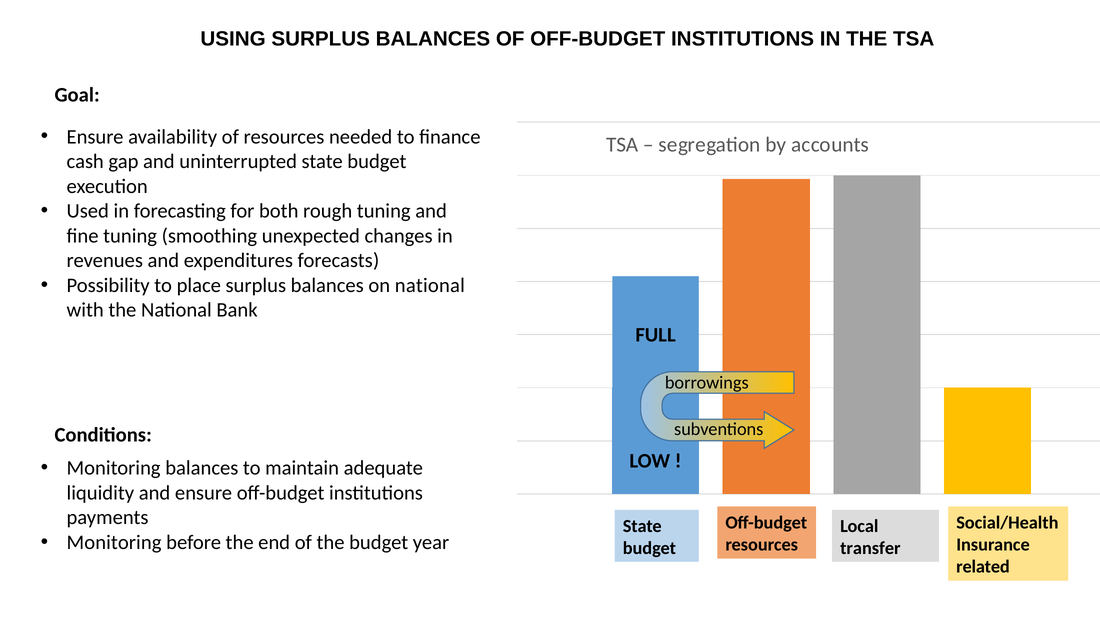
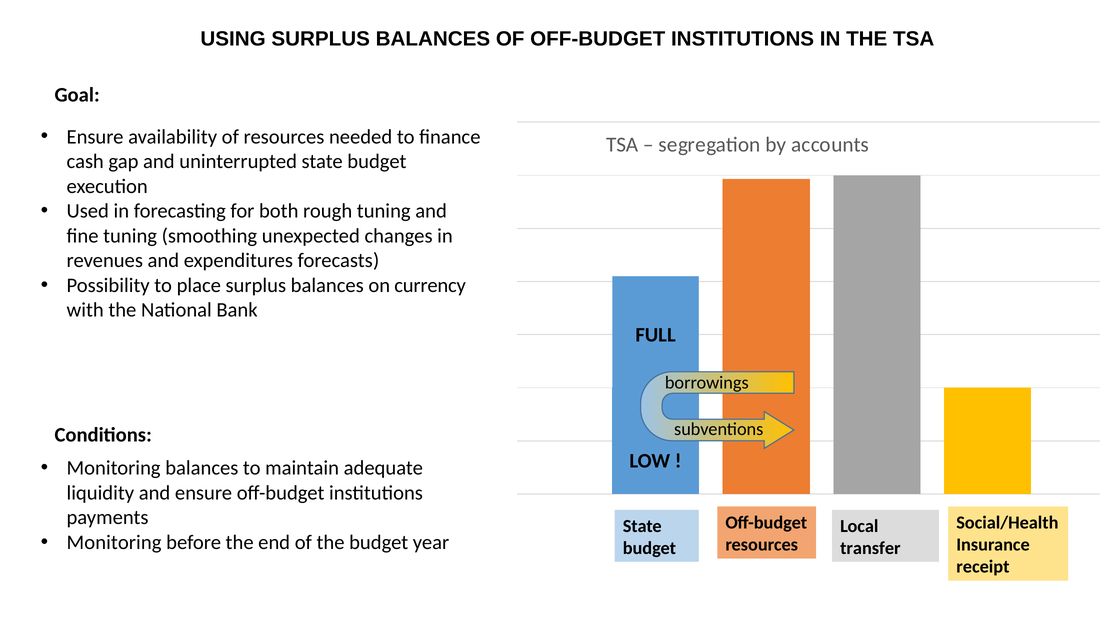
on national: national -> currency (430, 285)
related: related -> receipt (983, 567)
